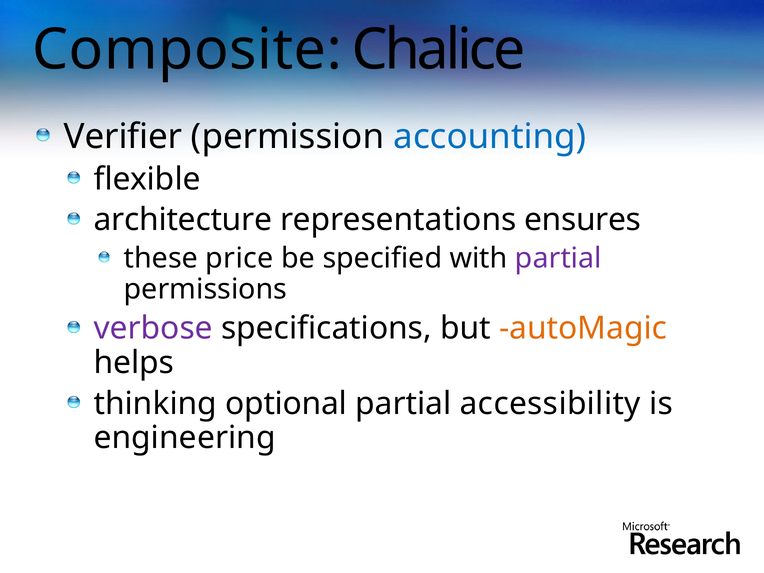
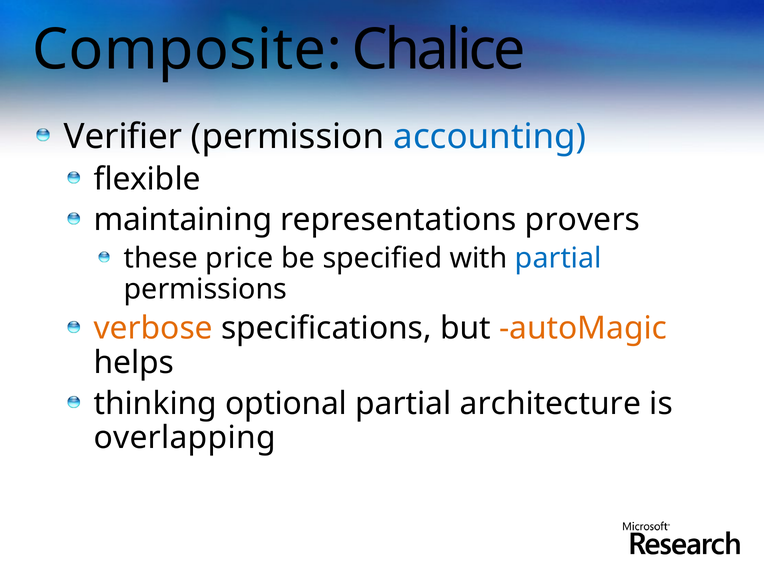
architecture: architecture -> maintaining (183, 220)
ensures: ensures -> provers (582, 220)
partial colour: purple -> blue (558, 258)
verbose colour: purple -> orange (153, 328)
accessibility: accessibility -> architecture (550, 404)
engineering: engineering -> overlapping (185, 438)
